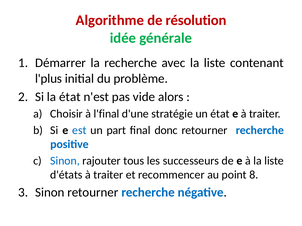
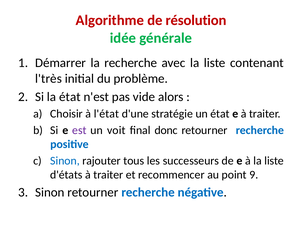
l'plus: l'plus -> l'très (48, 79)
l'final: l'final -> l'état (106, 114)
est colour: blue -> purple (79, 131)
part: part -> voit (116, 131)
8: 8 -> 9 (254, 175)
